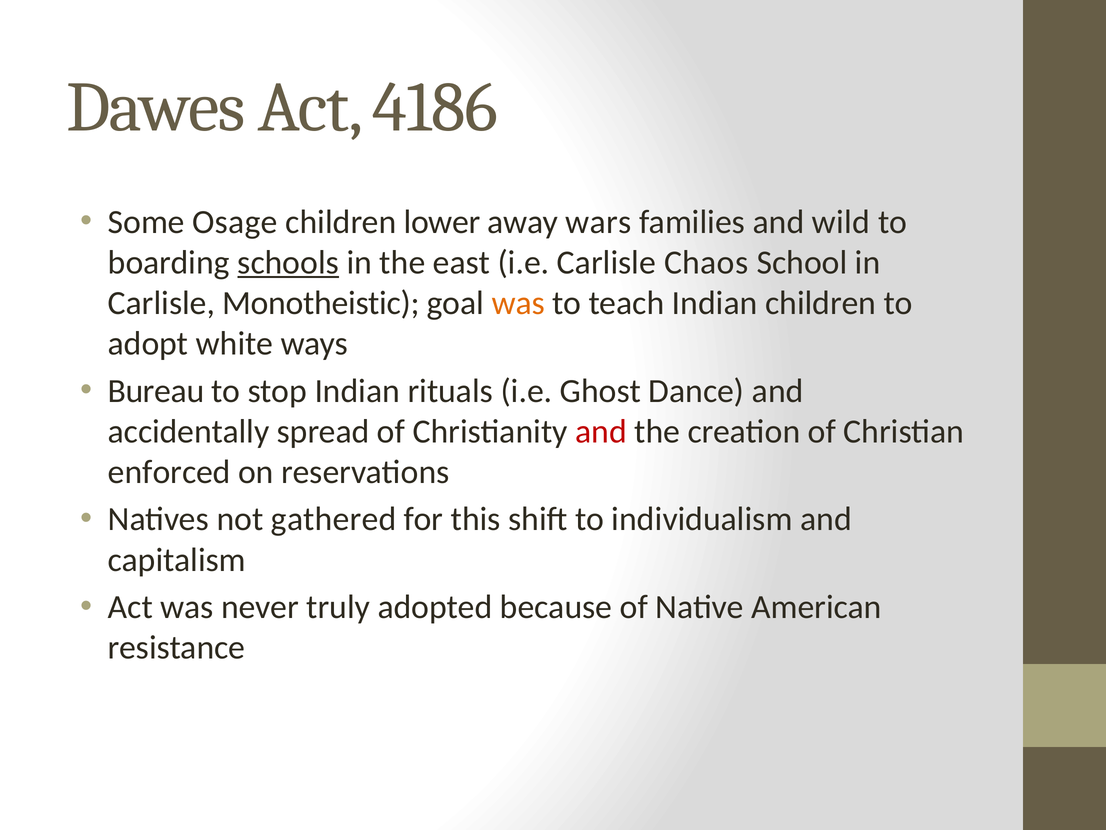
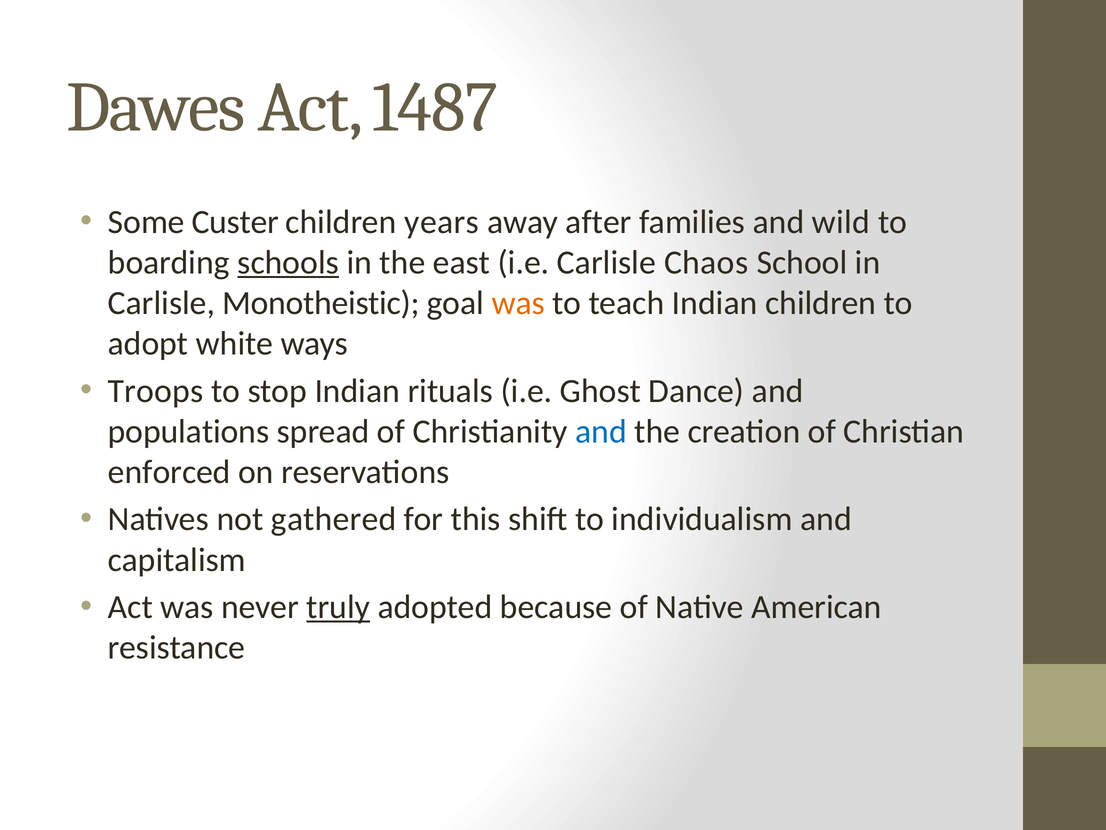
4186: 4186 -> 1487 (435, 107)
Osage: Osage -> Custer (235, 222)
lower: lower -> years (442, 222)
wars: wars -> after (599, 222)
Bureau: Bureau -> Troops (156, 391)
accidentally: accidentally -> populations (189, 431)
and colour: red -> blue (601, 431)
truly underline: none -> present (338, 607)
